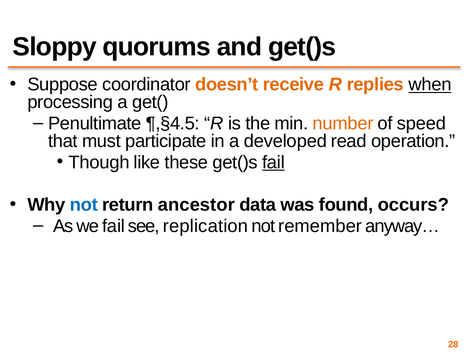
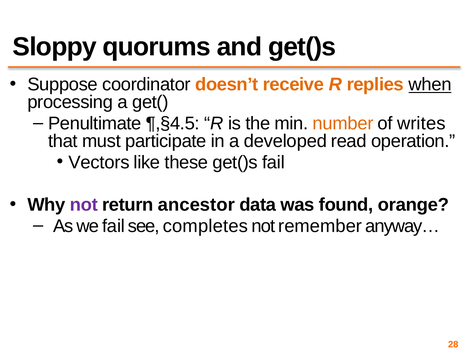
speed: speed -> writes (421, 123)
Though: Though -> Vectors (99, 162)
fail underline: present -> none (273, 162)
not colour: blue -> purple (84, 205)
occurs: occurs -> orange (413, 205)
replication: replication -> completes (205, 226)
